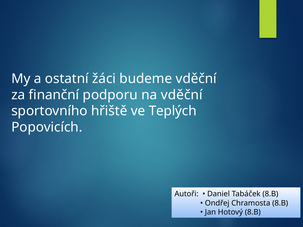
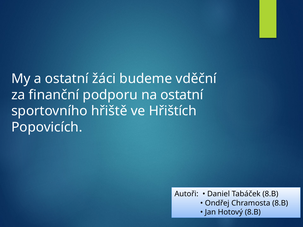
na vděční: vděční -> ostatní (182, 95)
Teplých: Teplých -> Hřištích (173, 111)
